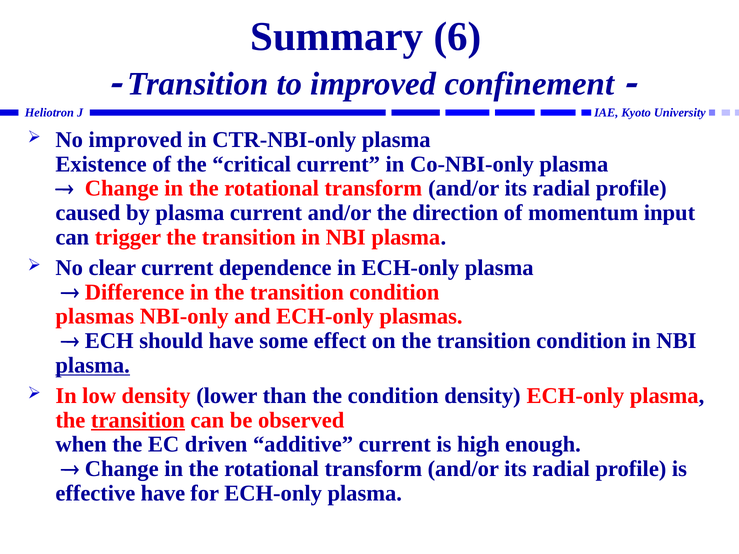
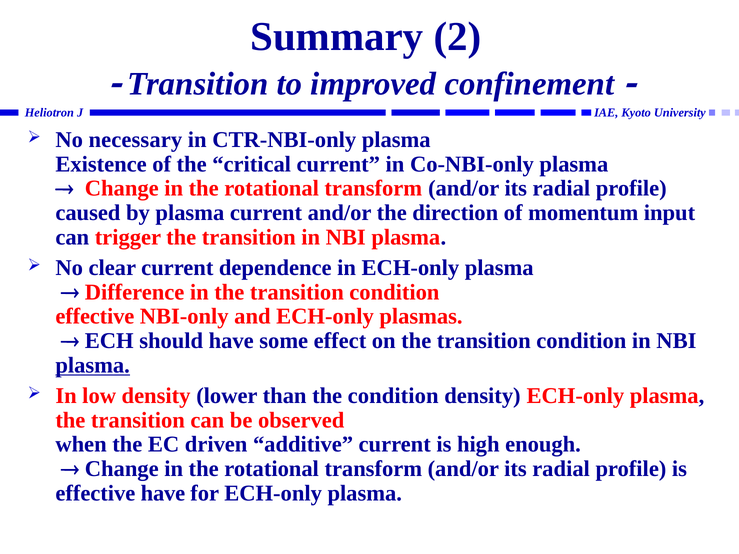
6: 6 -> 2 (458, 37)
No improved: improved -> necessary (135, 140)
plasmas: plasmas -> effective (95, 317)
transition underline: present -> none (138, 420)
